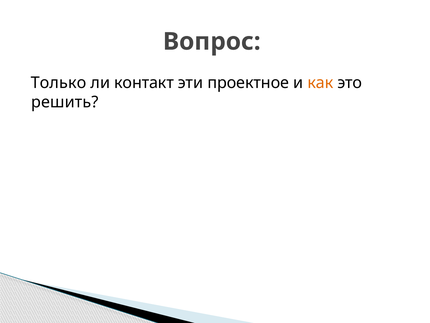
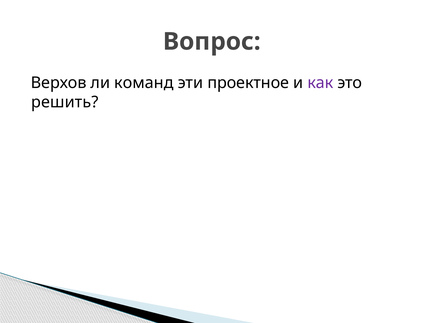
Только: Только -> Верхов (59, 83)
контакт: контакт -> команд (144, 83)
как colour: orange -> purple (320, 83)
